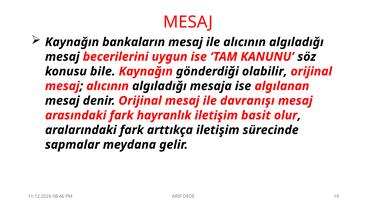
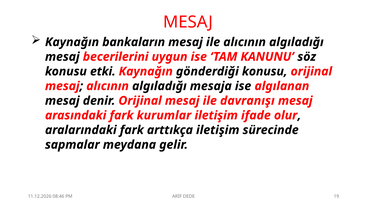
bile: bile -> etki (103, 72)
gönderdiği olabilir: olabilir -> konusu (265, 72)
hayranlık: hayranlık -> kurumlar (164, 116)
basit: basit -> ifade (256, 116)
